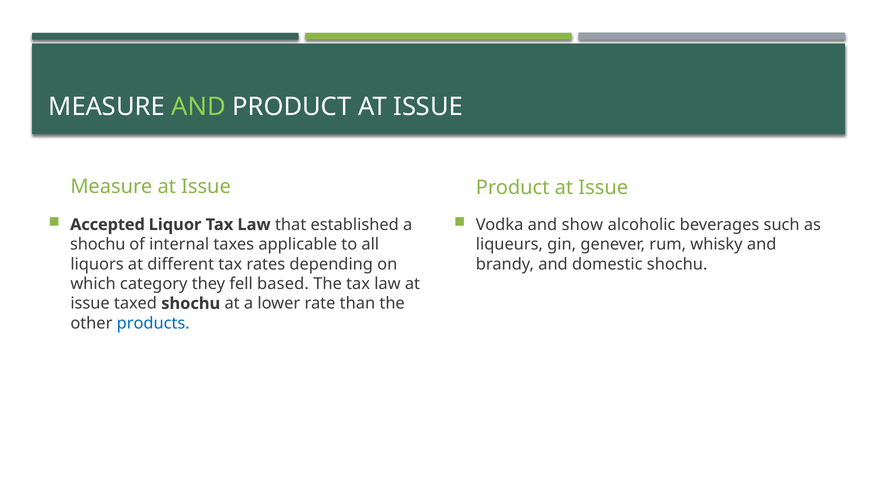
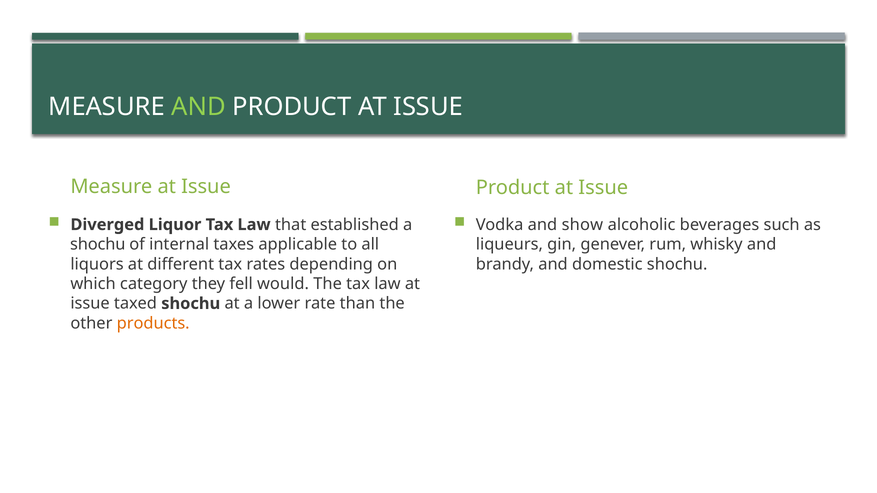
Accepted: Accepted -> Diverged (107, 225)
based: based -> would (283, 284)
products colour: blue -> orange (153, 323)
